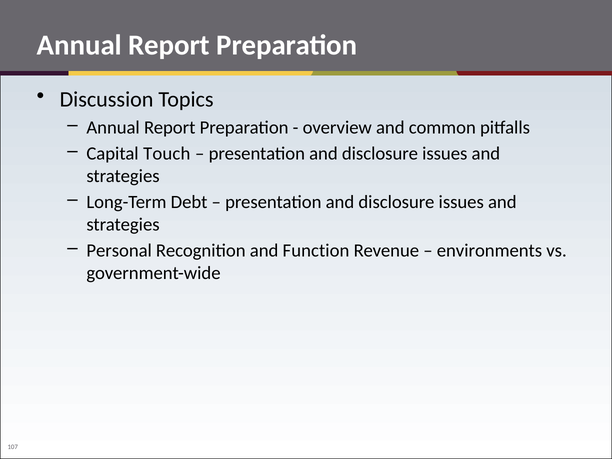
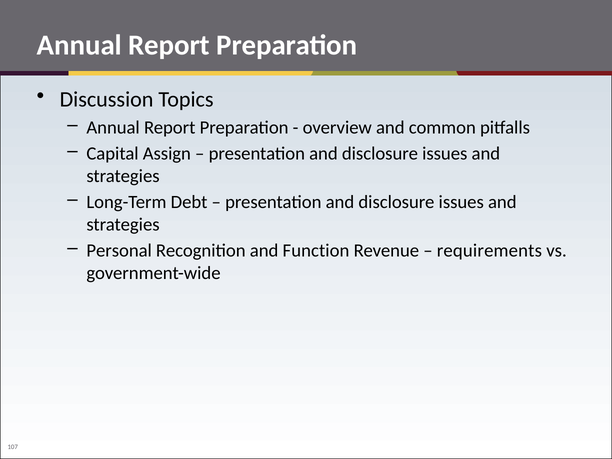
Touch: Touch -> Assign (167, 154)
environments: environments -> requirements (489, 251)
